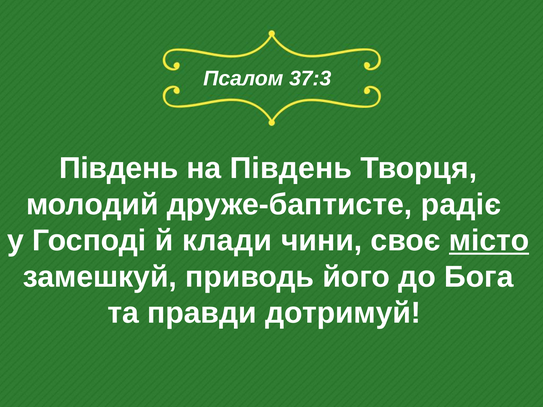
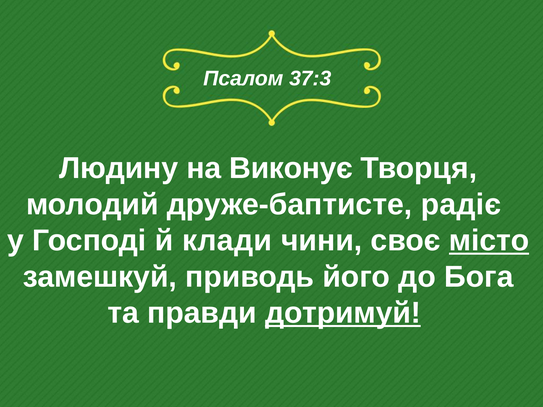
Південь: Південь -> Людину (119, 168)
на Південь: Південь -> Виконує (291, 168)
дотримуй underline: none -> present (343, 313)
